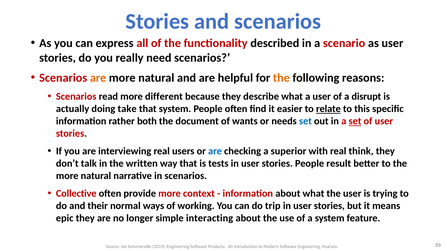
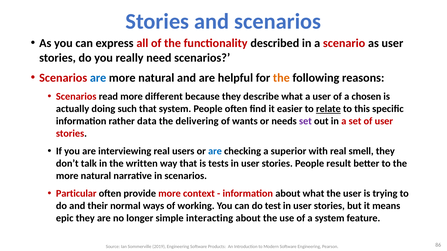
are colour: orange -> blue (98, 78)
disrupt: disrupt -> chosen (366, 97)
take: take -> such (127, 109)
both: both -> data (147, 121)
document: document -> delivering (197, 121)
set colour: blue -> purple (305, 121)
set underline: present -> none (355, 121)
think: think -> smell (361, 152)
Collective: Collective -> Particular (76, 194)
trip: trip -> test (273, 206)
